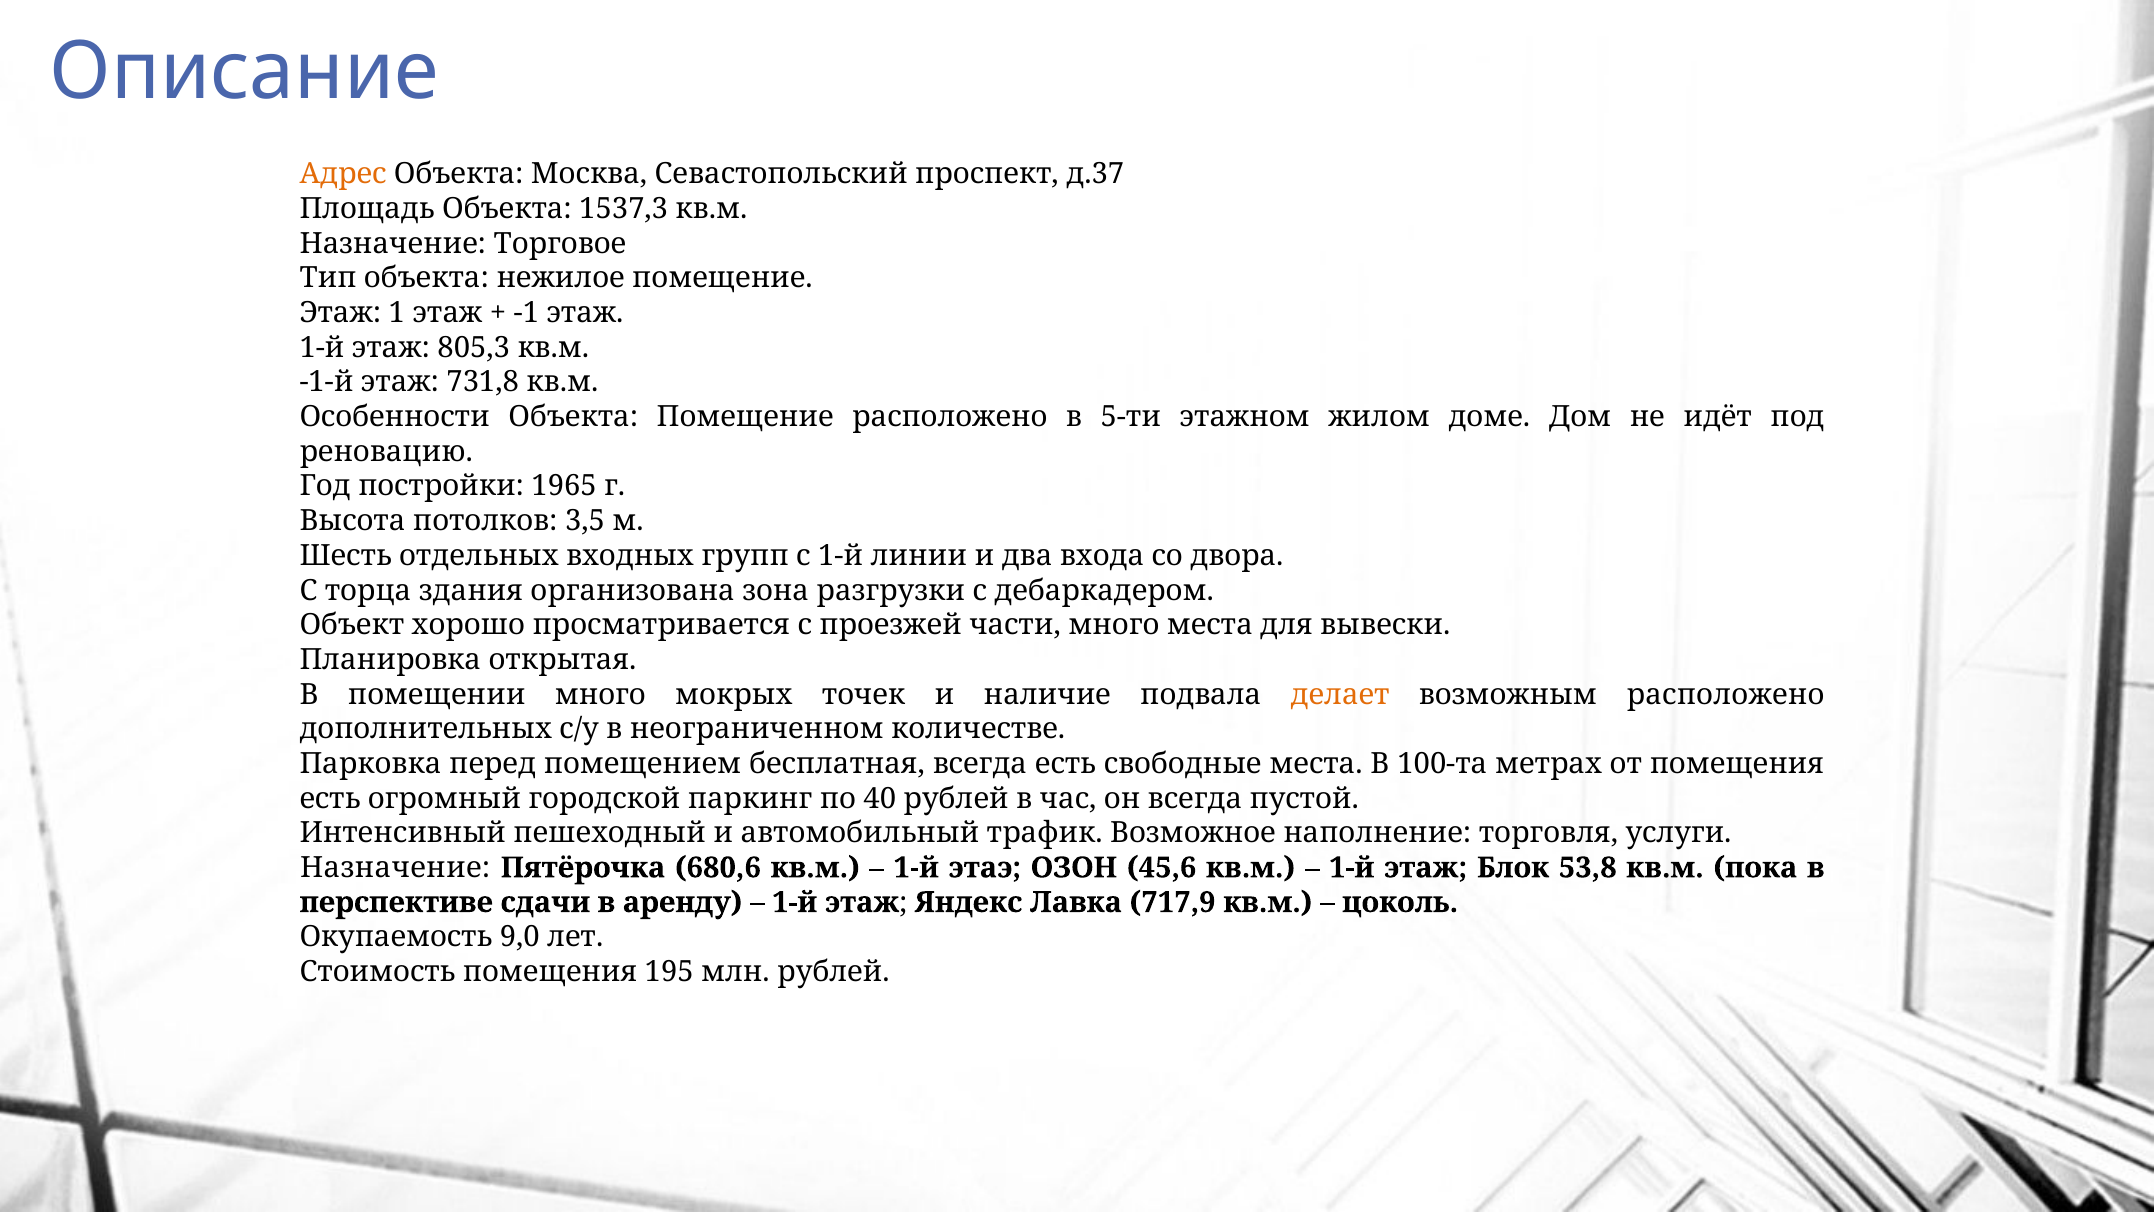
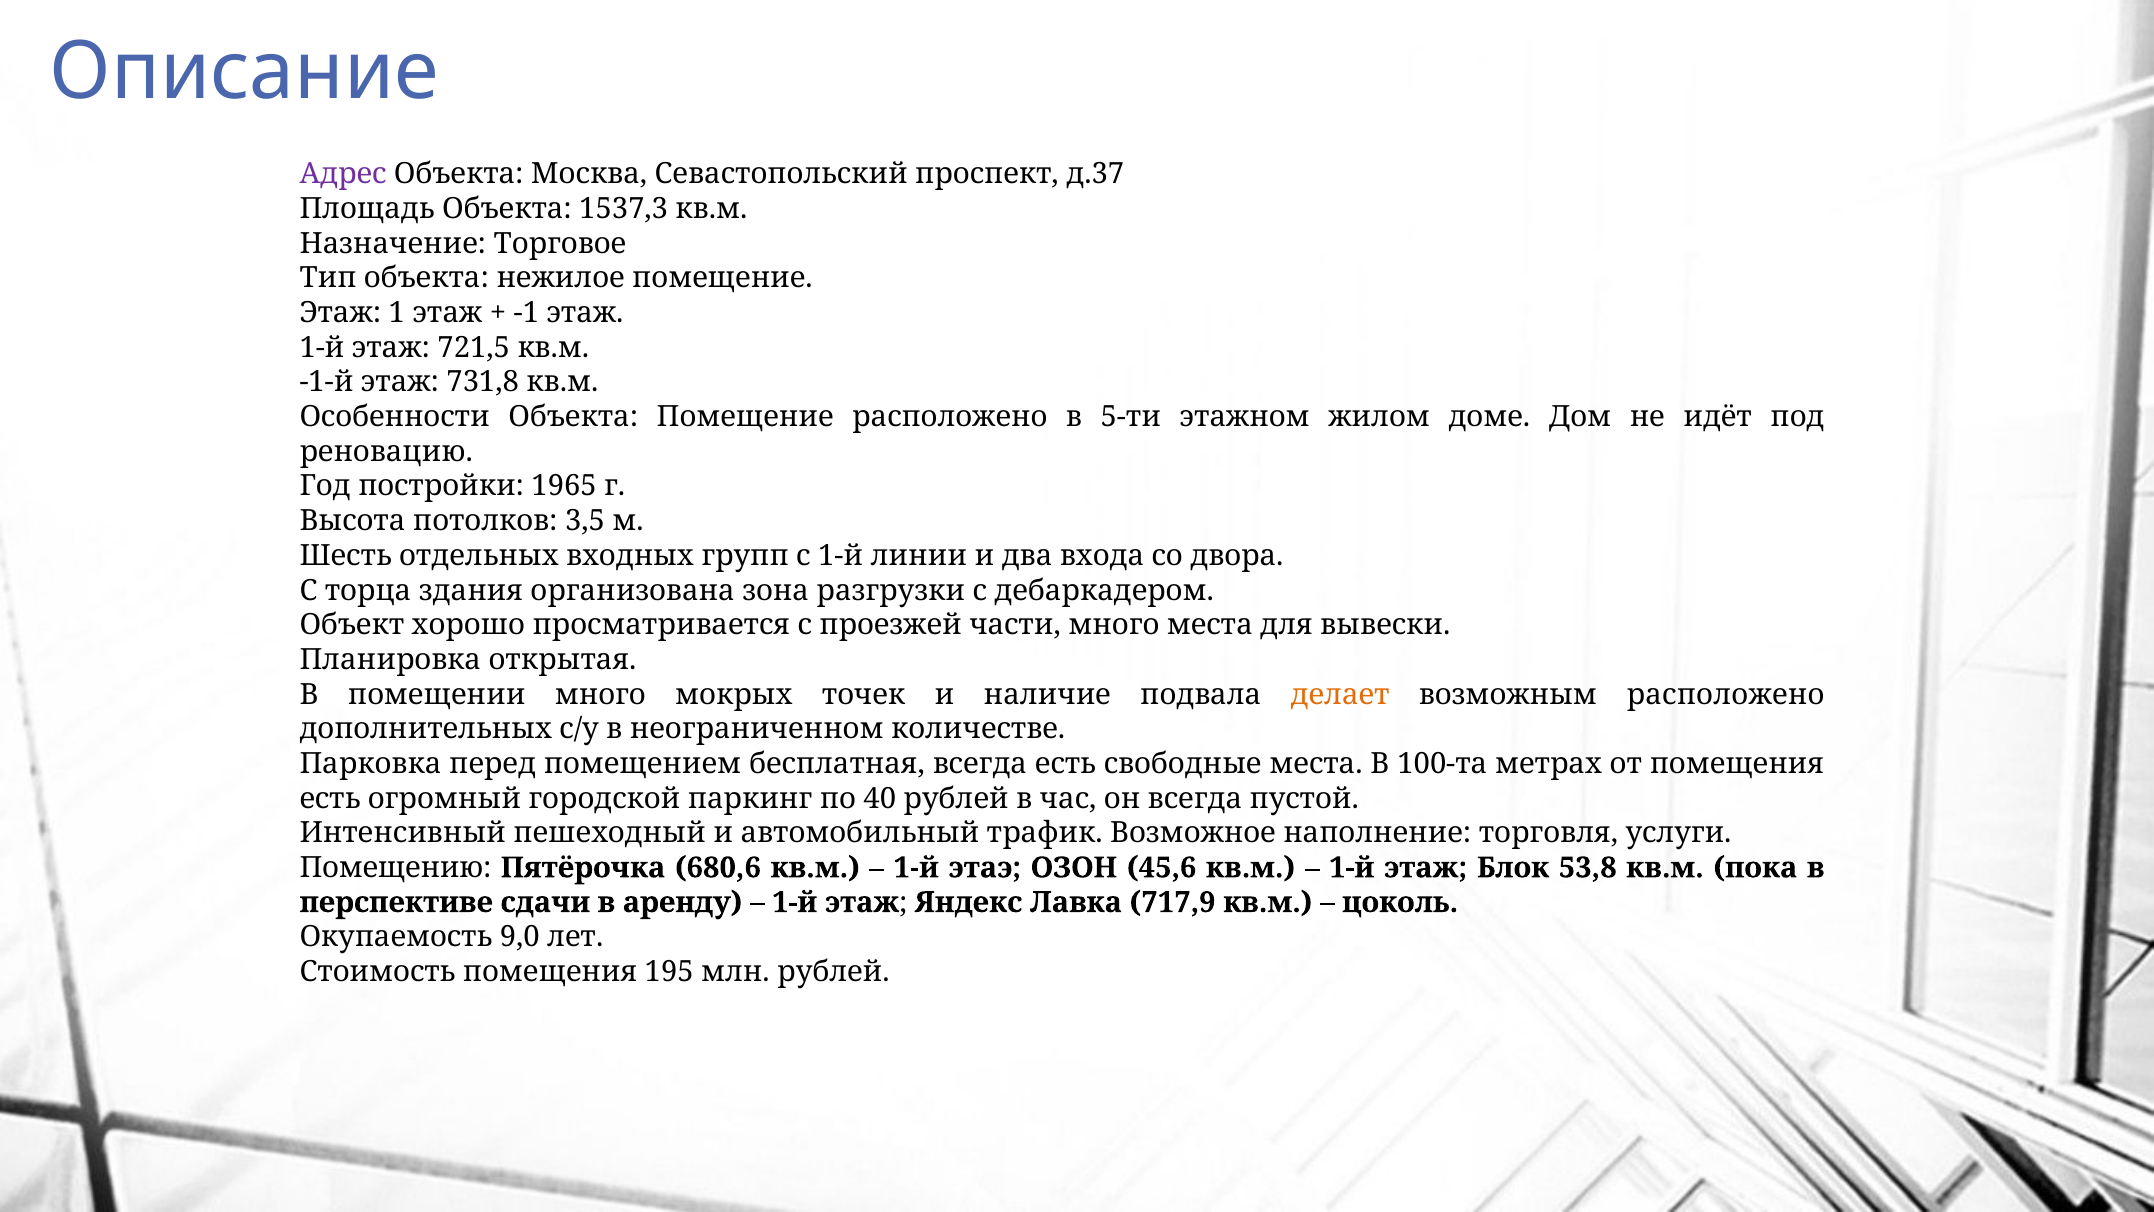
Адрес colour: orange -> purple (343, 174)
805,3: 805,3 -> 721,5 (474, 348)
Назначение: Назначение -> Помещению (395, 868)
